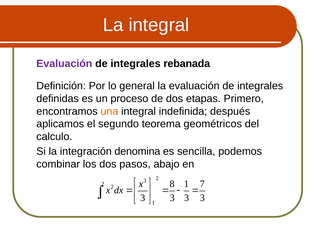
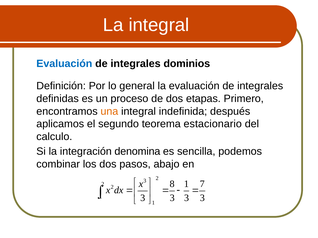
Evaluación colour: purple -> blue (64, 64)
rebanada: rebanada -> dominios (187, 64)
geométricos: geométricos -> estacionario (213, 124)
